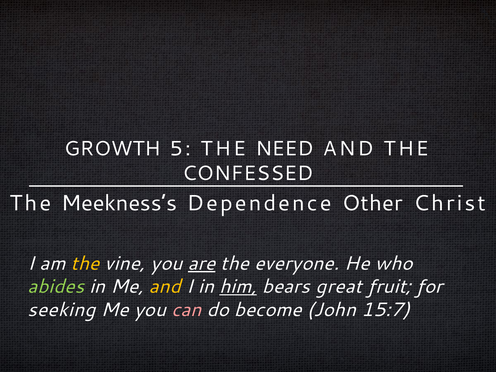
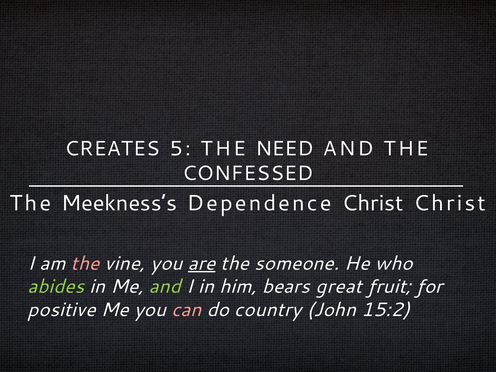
GROWTH: GROWTH -> CREATES (112, 149)
Dependence Other: Other -> Christ (373, 203)
the colour: yellow -> pink (85, 263)
everyone: everyone -> someone (297, 263)
and colour: yellow -> light green (165, 287)
him underline: present -> none (238, 287)
seeking: seeking -> positive (62, 310)
become: become -> country (268, 310)
15:7: 15:7 -> 15:2 (386, 310)
